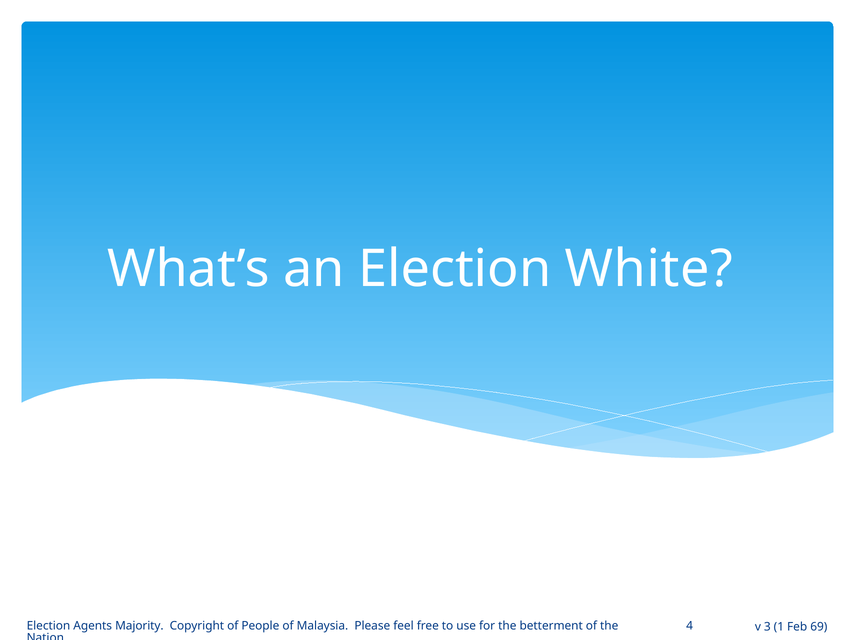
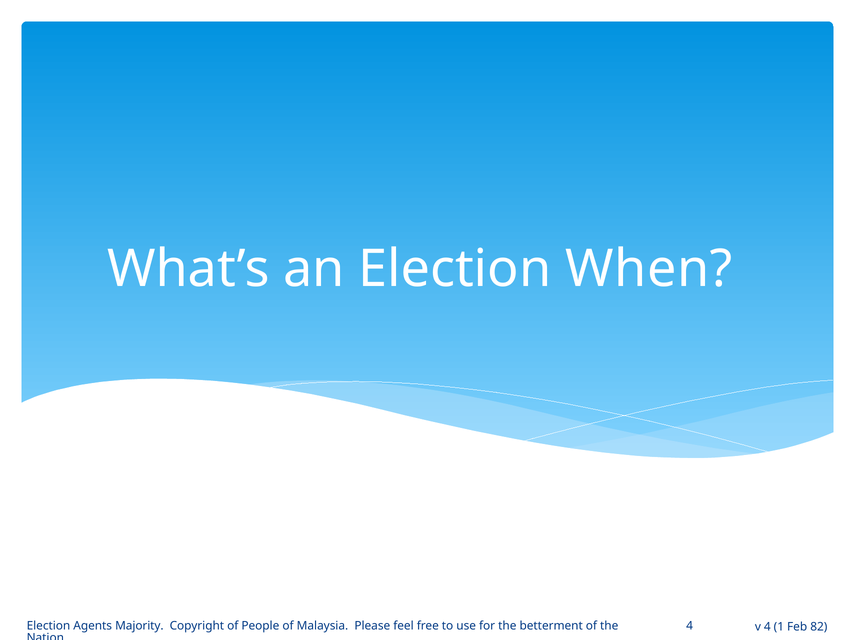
White: White -> When (649, 269)
v 3: 3 -> 4 (767, 627)
69: 69 -> 82 (819, 627)
